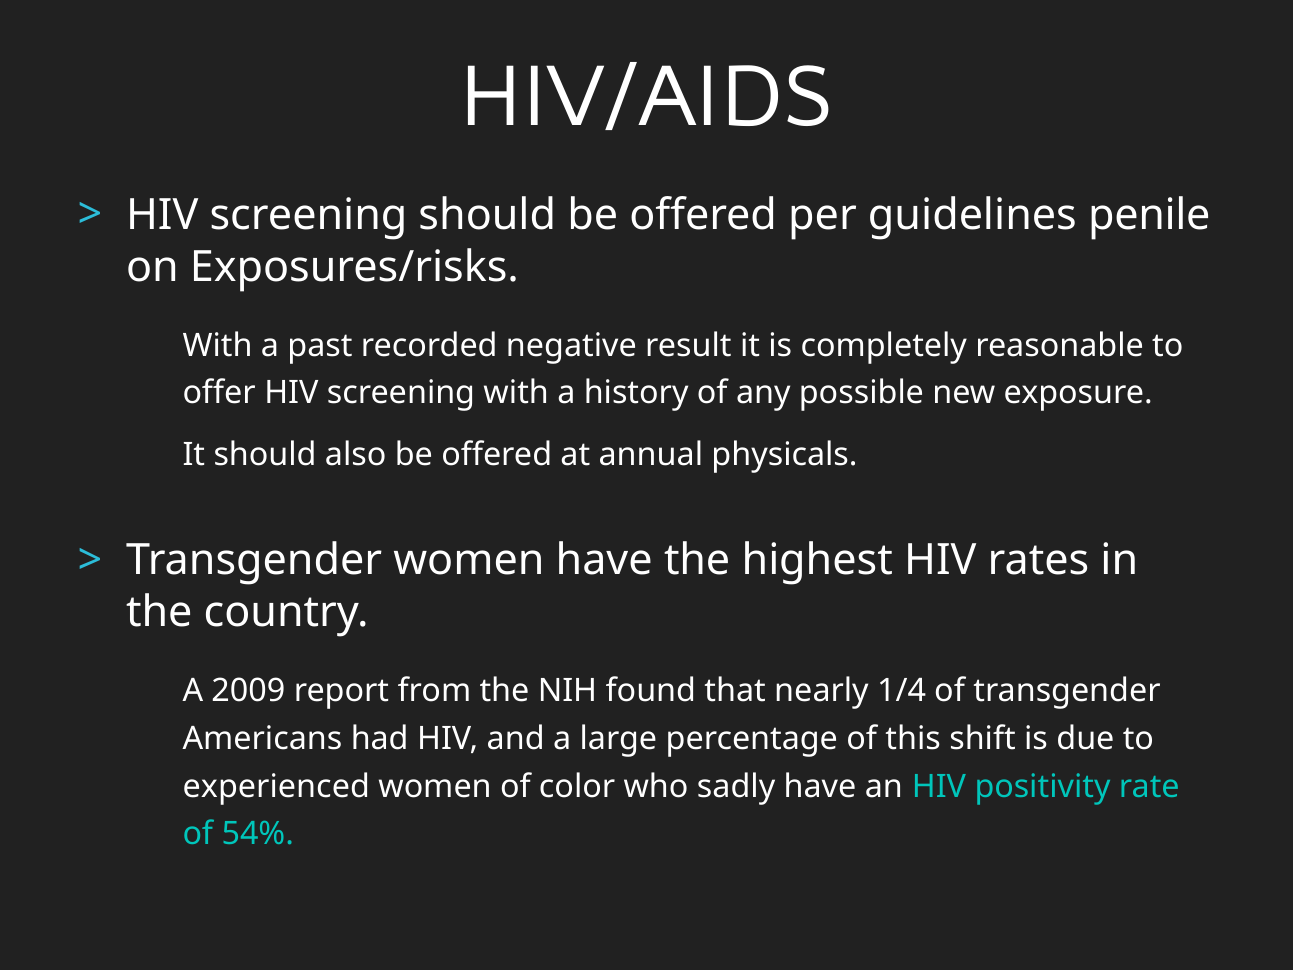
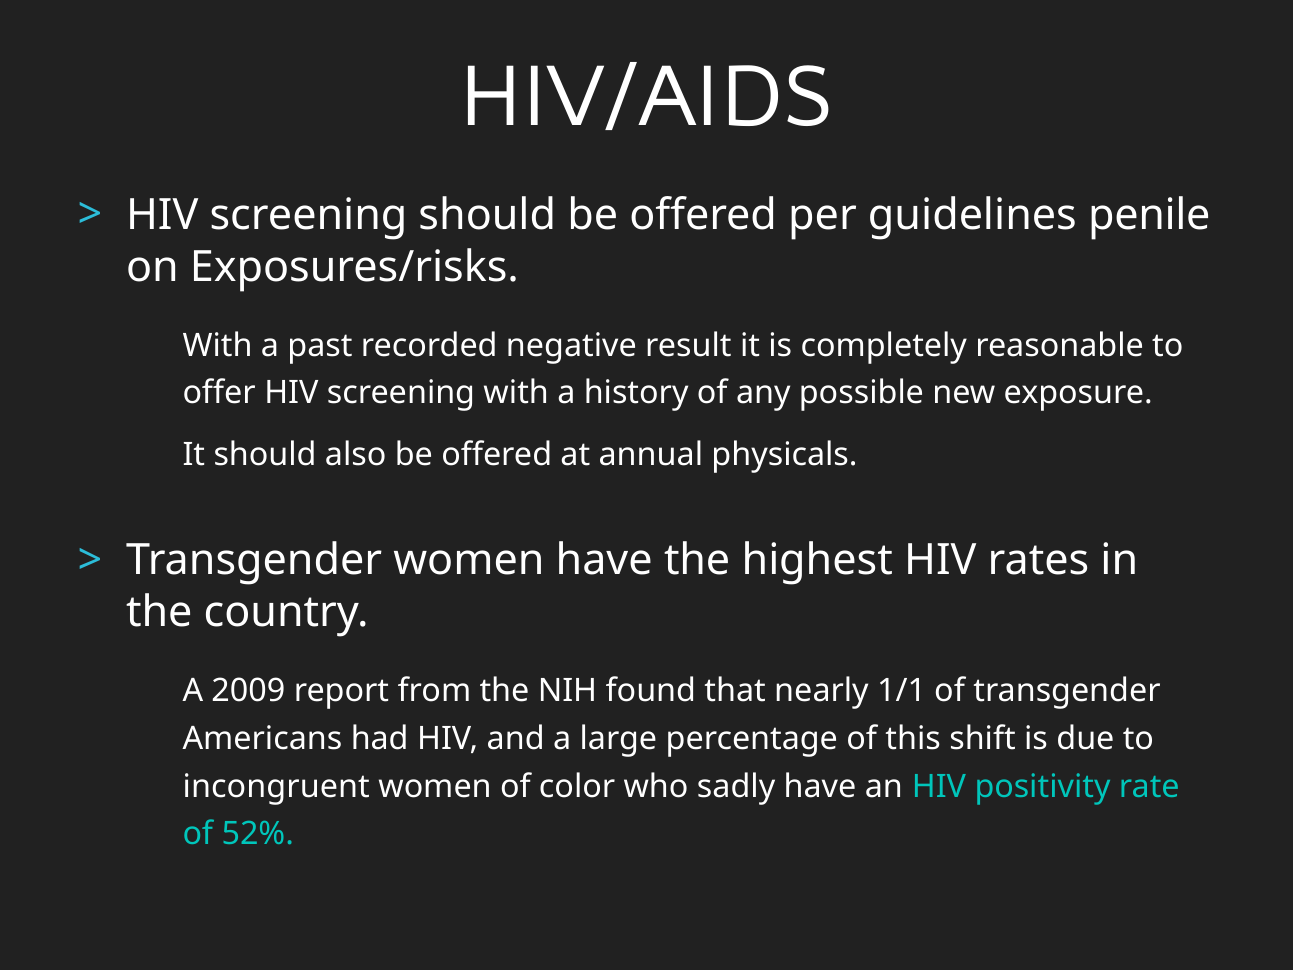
1/4: 1/4 -> 1/1 (902, 691)
experienced: experienced -> incongruent (276, 786)
54%: 54% -> 52% (258, 834)
